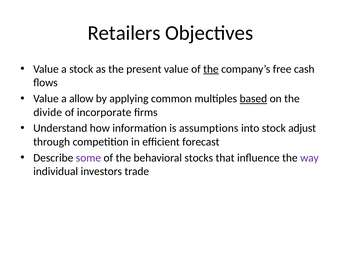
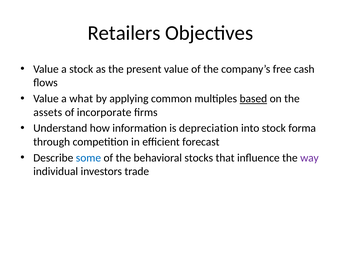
the underline: present -> none (211, 69)
allow: allow -> what (81, 99)
divide: divide -> assets (48, 112)
assumptions: assumptions -> depreciation (209, 128)
adjust: adjust -> forma (302, 128)
some colour: purple -> blue (88, 158)
